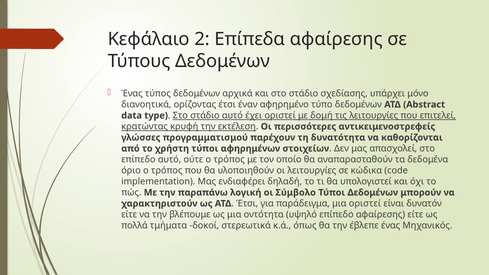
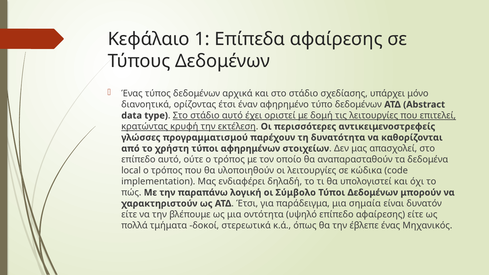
2: 2 -> 1 (202, 39)
όριο: όριο -> local (131, 171)
μια οριστεί: οριστεί -> σημαία (365, 204)
